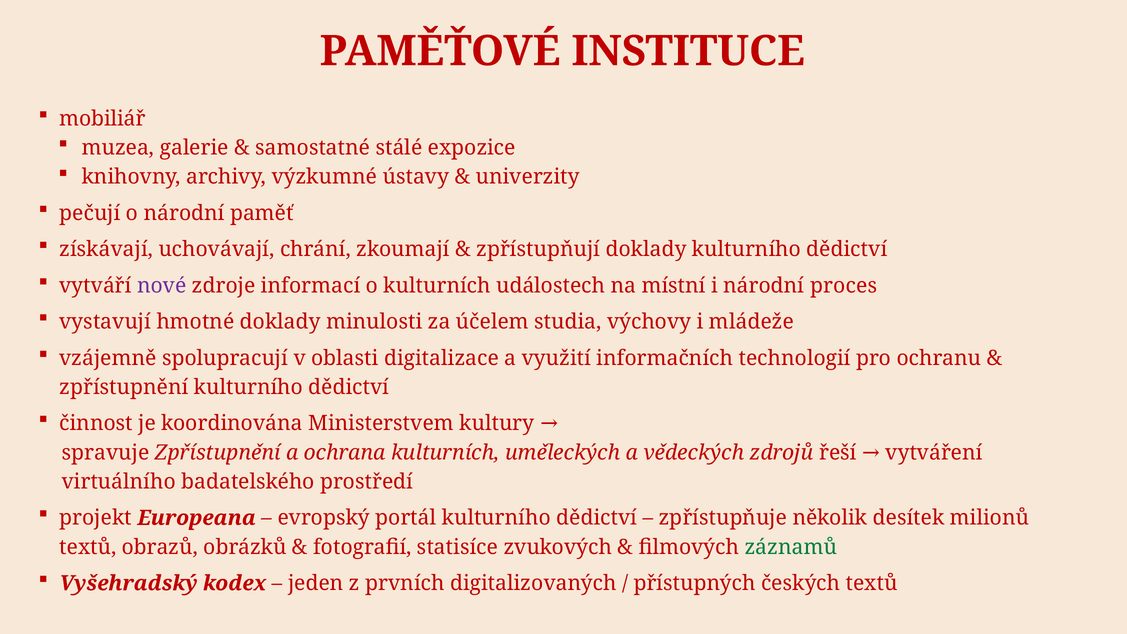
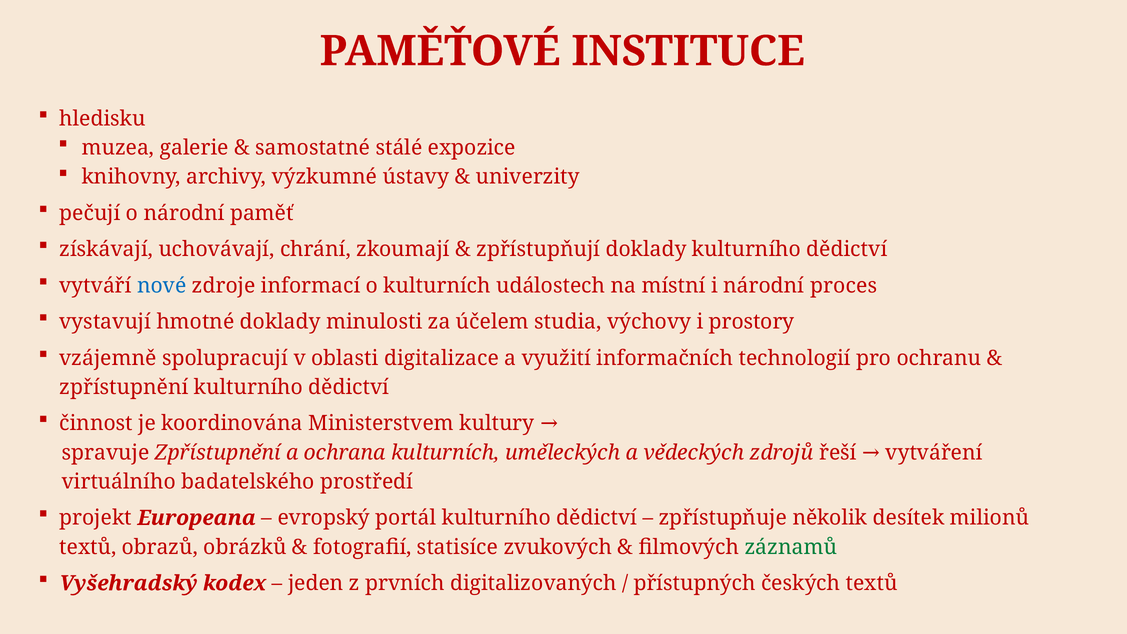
mobiliář: mobiliář -> hledisku (102, 119)
nové colour: purple -> blue (162, 286)
mládeže: mládeže -> prostory (752, 322)
